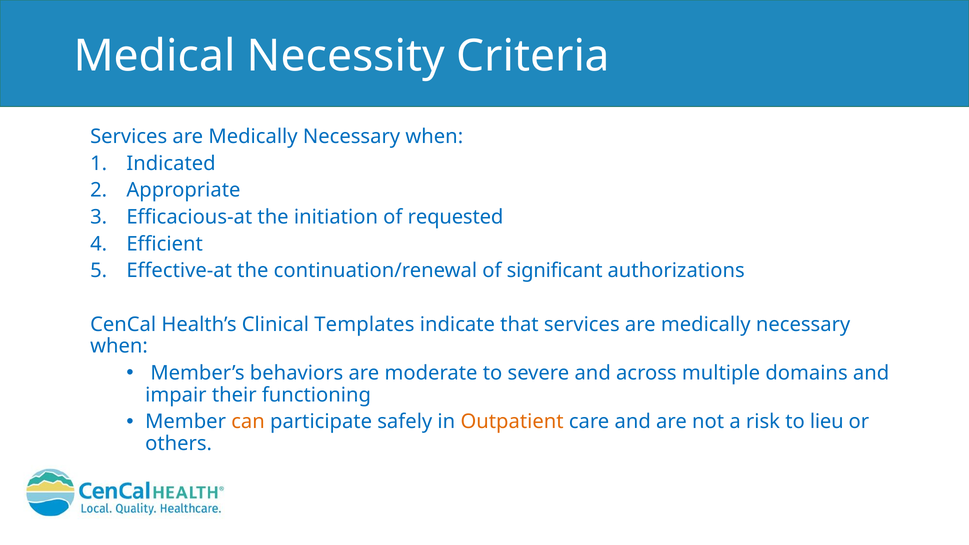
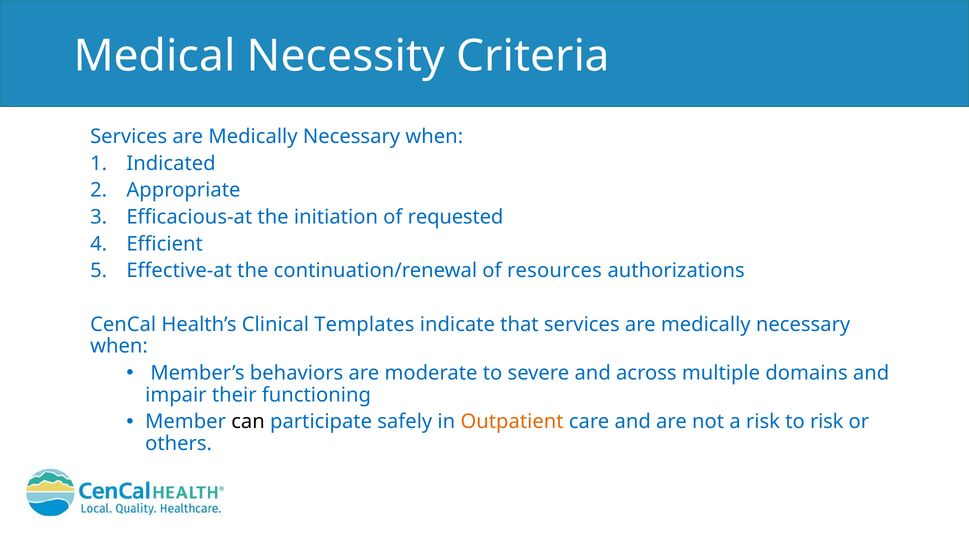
significant: significant -> resources (554, 271)
can colour: orange -> black (248, 422)
to lieu: lieu -> risk (827, 422)
